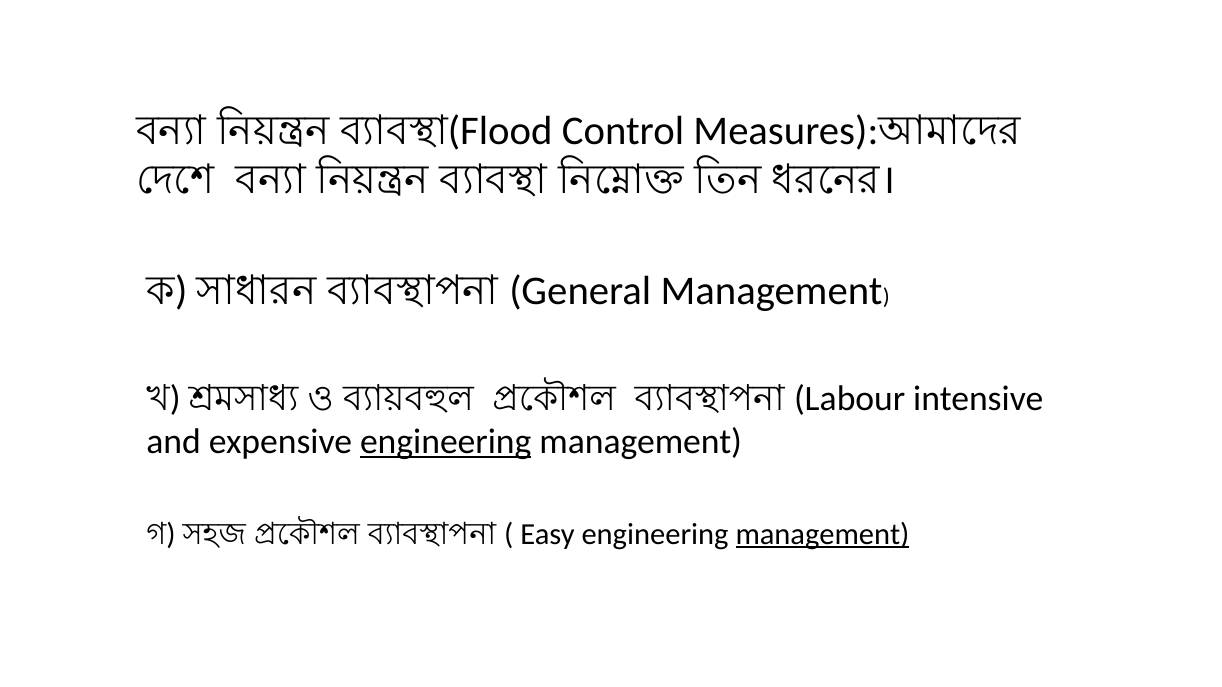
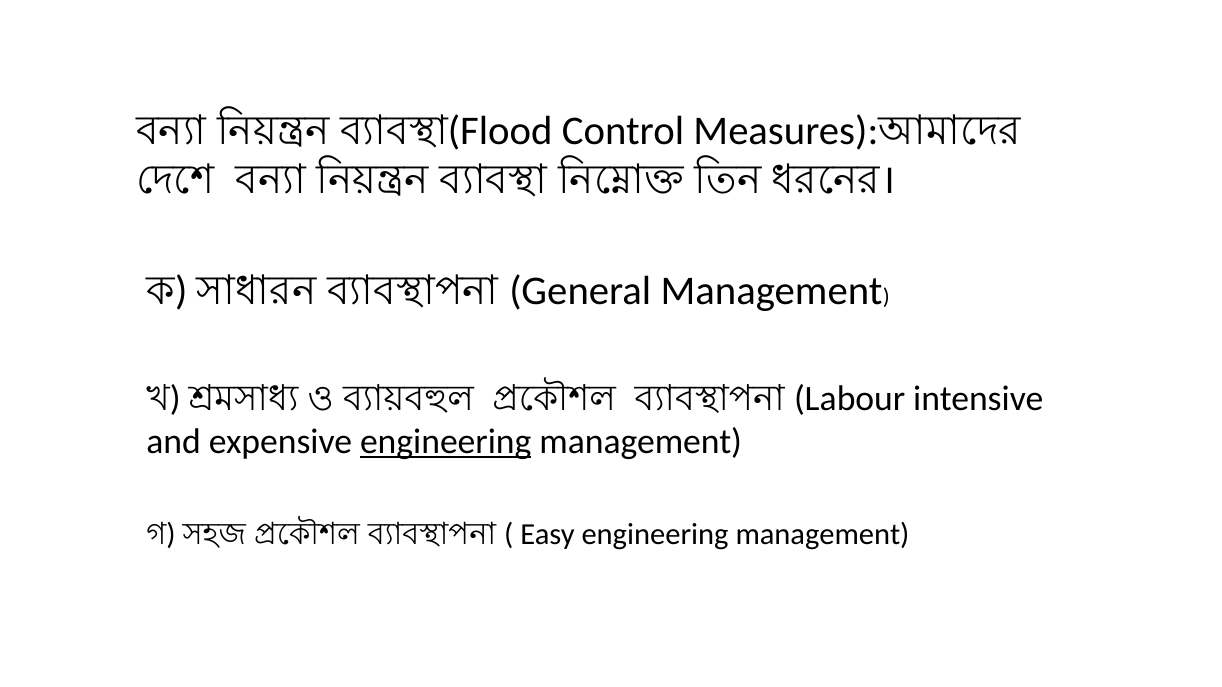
management underline: present -> none (822, 534)
